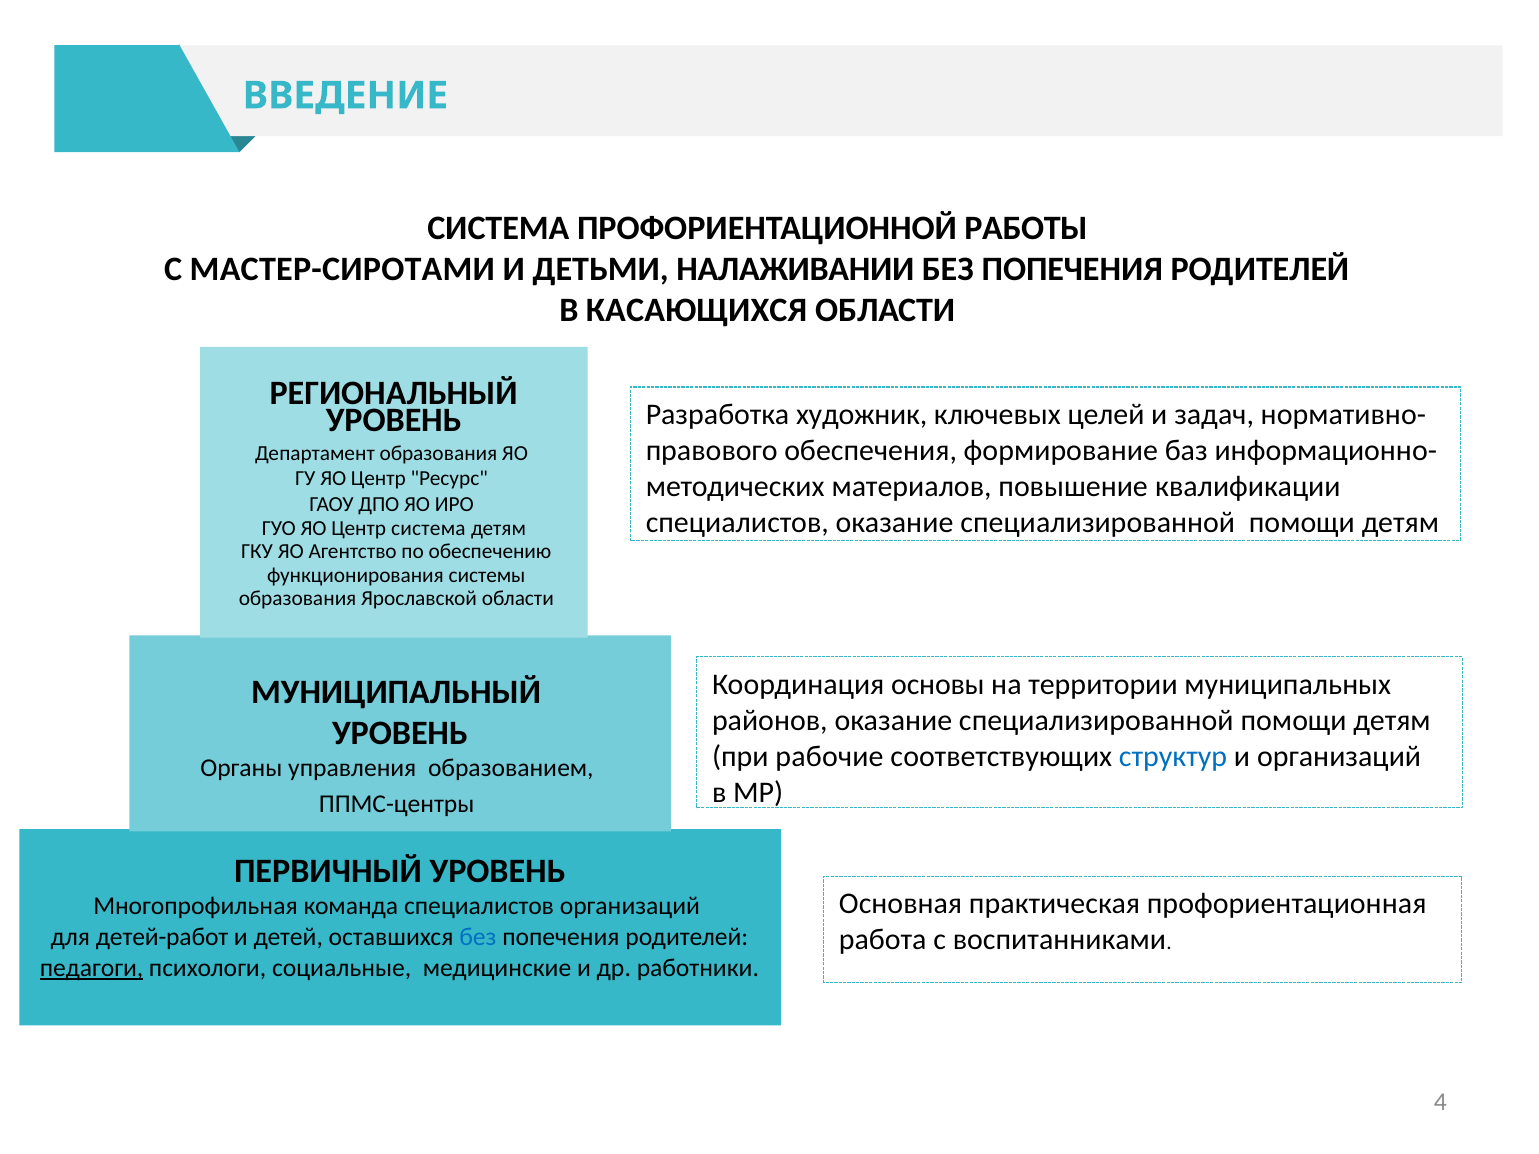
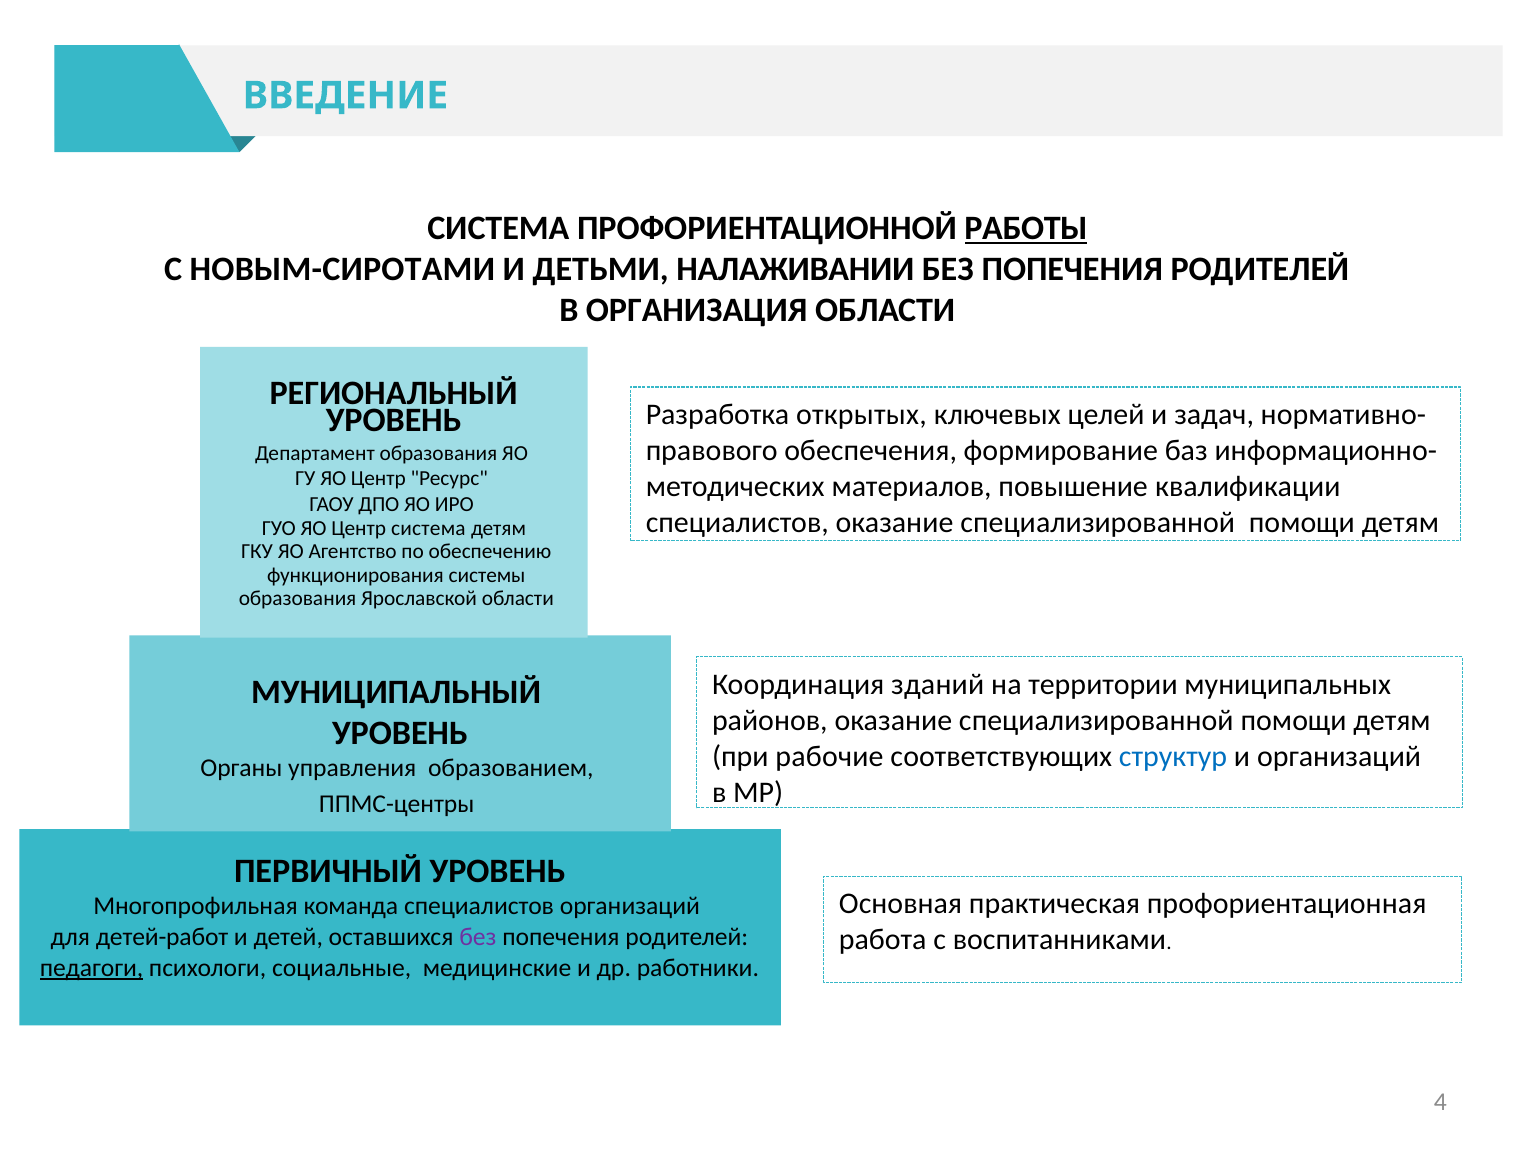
РАБОТЫ underline: none -> present (1026, 229)
МАСТЕР-СИРОТАМИ: МАСТЕР-СИРОТАМИ -> НОВЫМ-СИРОТАМИ (342, 270)
КАСАЮЩИХСЯ: КАСАЮЩИХСЯ -> ОРГАНИЗАЦИЯ (697, 311)
художник: художник -> открытых (861, 415)
основы: основы -> зданий (938, 685)
без colour: blue -> purple (478, 937)
